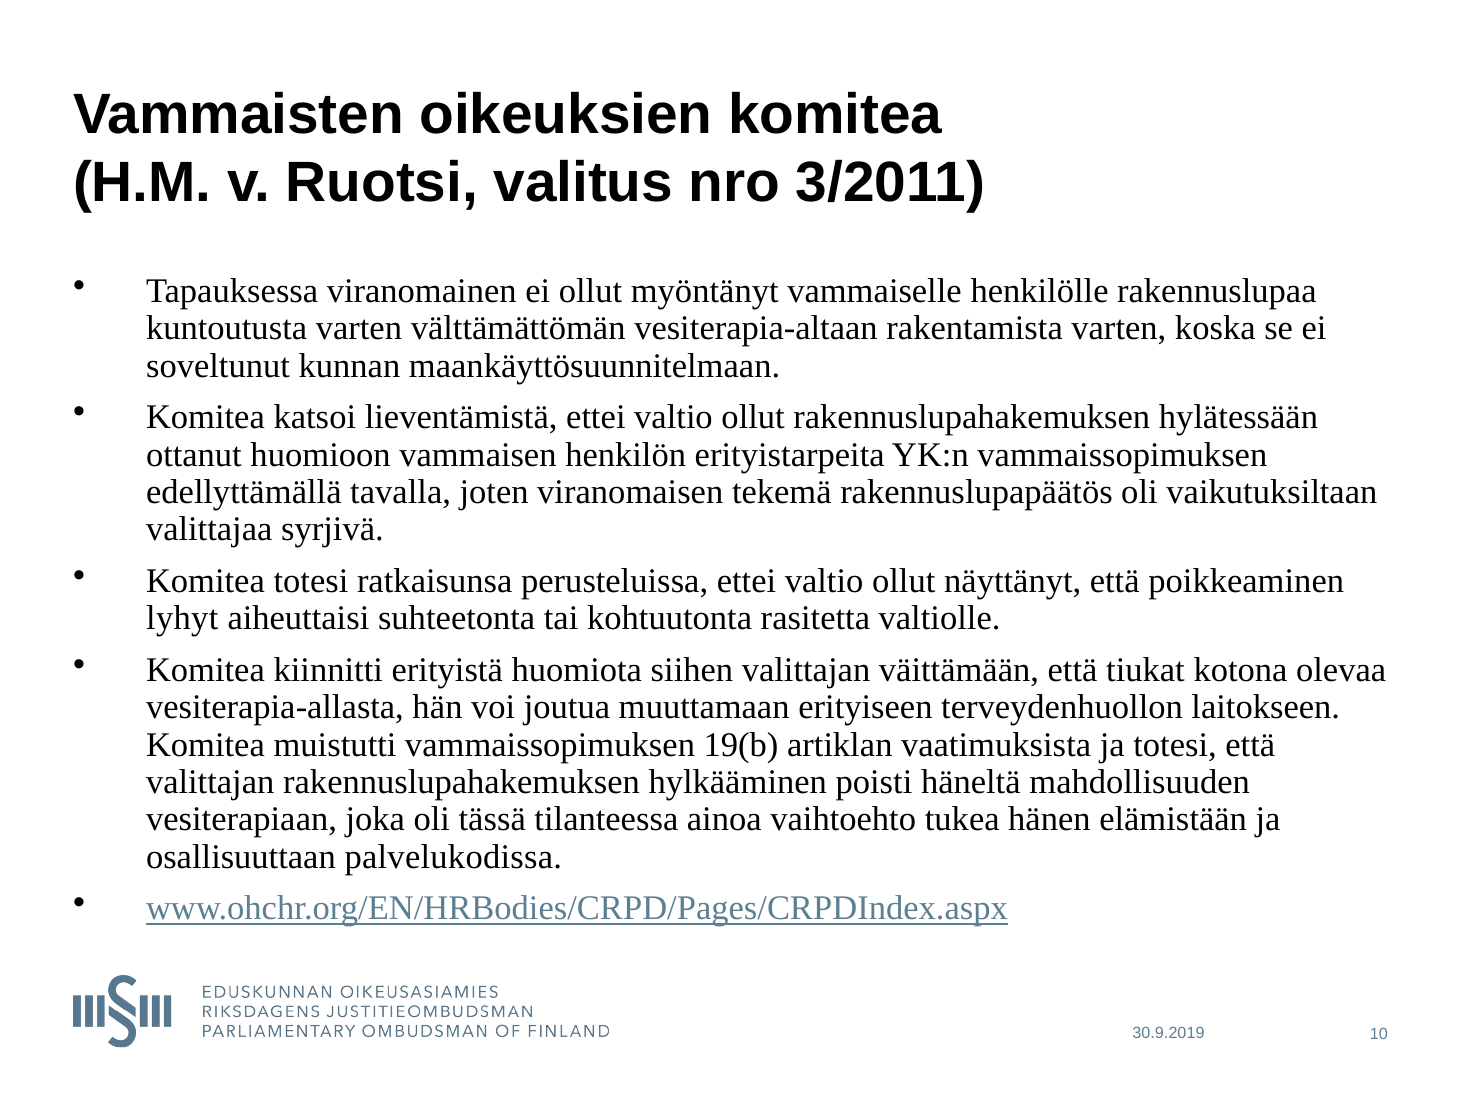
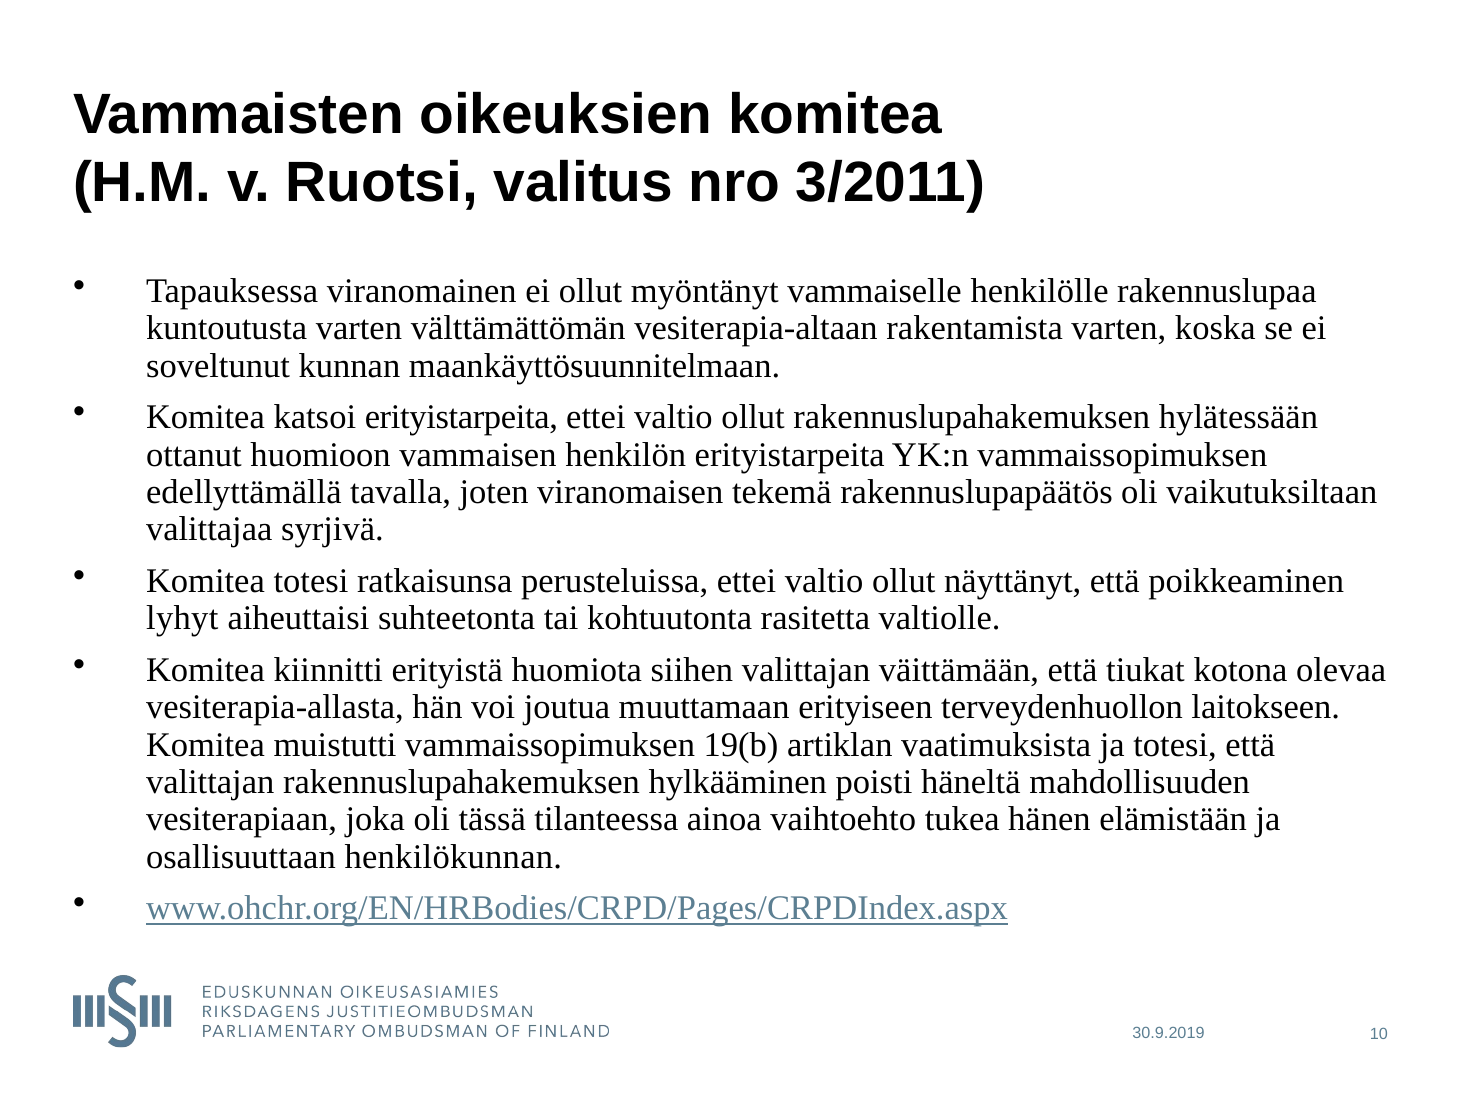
katsoi lieventämistä: lieventämistä -> erityistarpeita (461, 417)
palvelukodissa: palvelukodissa -> henkilökunnan (453, 856)
